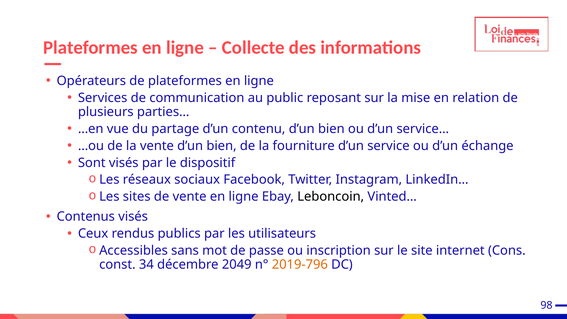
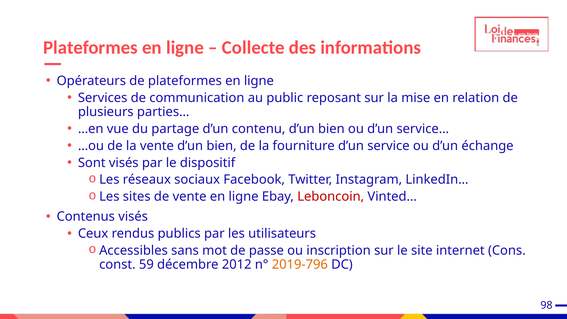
Leboncoin colour: black -> red (331, 197)
34: 34 -> 59 (146, 264)
2049: 2049 -> 2012 (237, 264)
